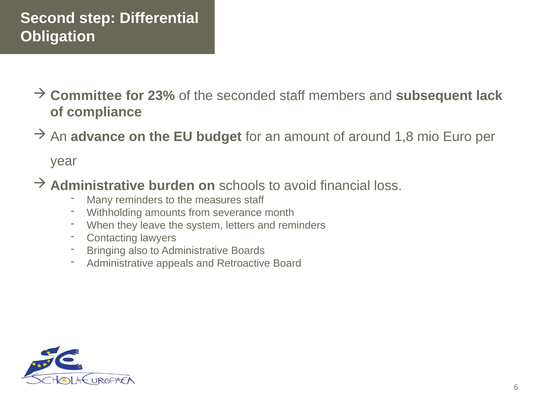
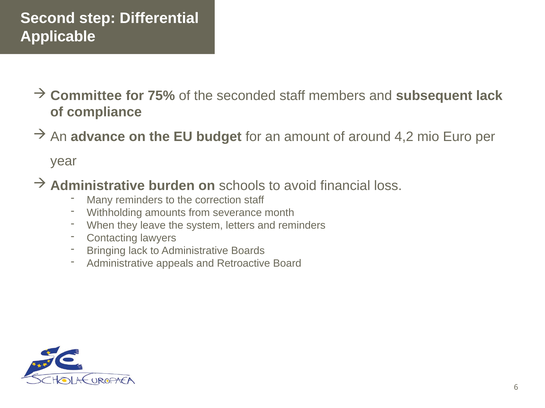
Obligation: Obligation -> Applicable (58, 37)
23%: 23% -> 75% (161, 96)
1,8: 1,8 -> 4,2 (404, 137)
measures: measures -> correction (218, 200)
Bringing also: also -> lack (138, 251)
